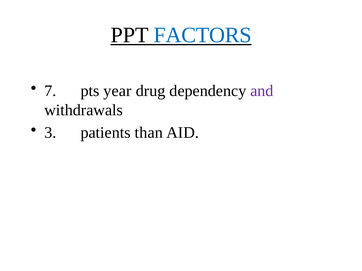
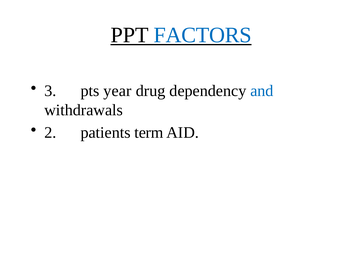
7: 7 -> 3 (50, 91)
and colour: purple -> blue (262, 91)
3: 3 -> 2 (50, 133)
than: than -> term (149, 133)
